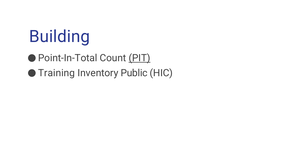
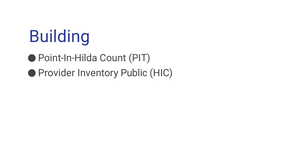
Point-In-Total: Point-In-Total -> Point-In-Hilda (68, 58)
PIT underline: present -> none (140, 58)
Training: Training -> Provider (57, 73)
